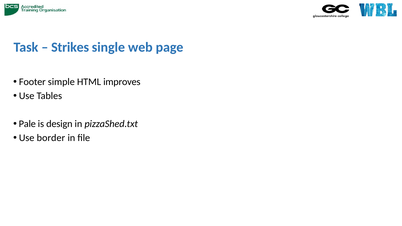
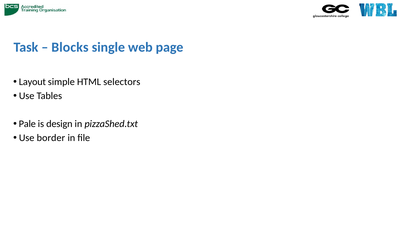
Strikes: Strikes -> Blocks (70, 47)
Footer: Footer -> Layout (32, 82)
improves: improves -> selectors (122, 82)
